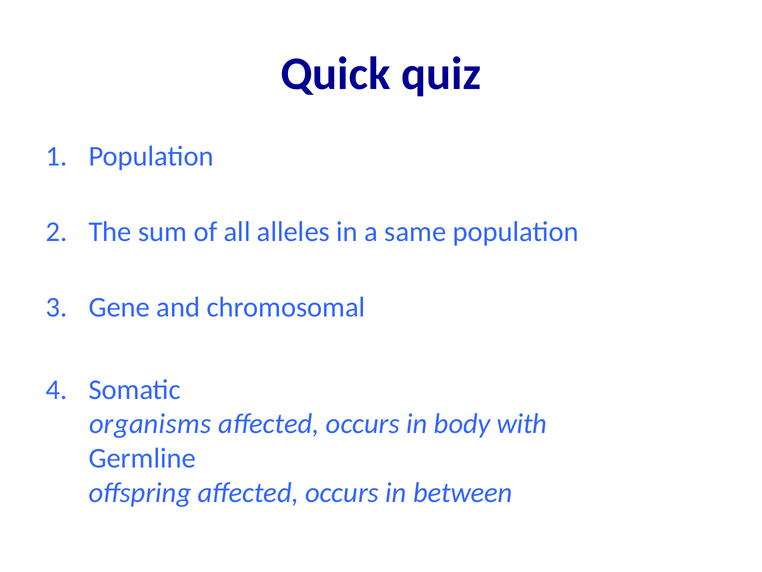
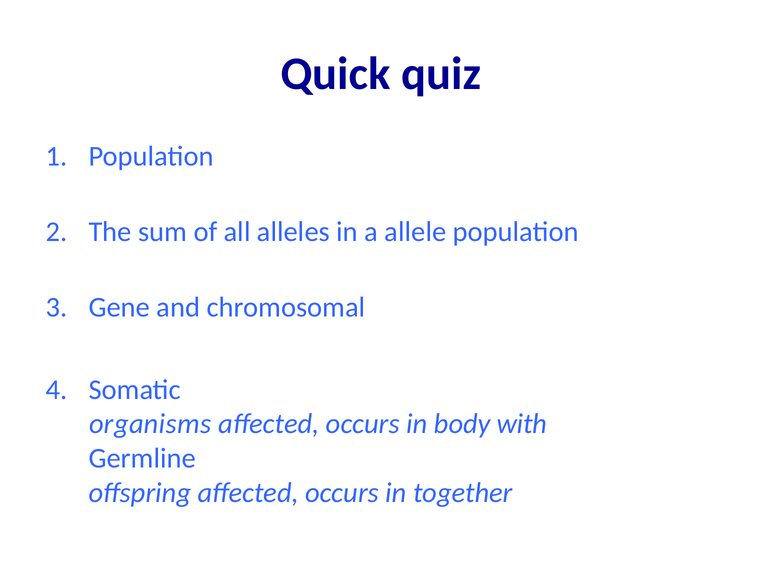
same: same -> allele (415, 232)
between: between -> together (463, 492)
